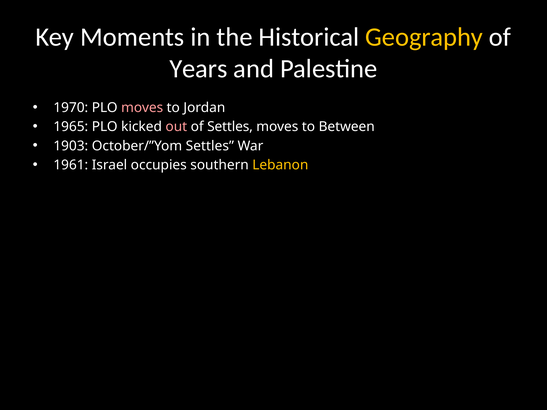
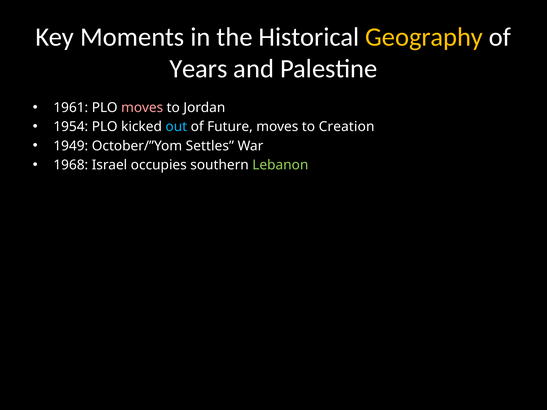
1970: 1970 -> 1961 (71, 108)
1965: 1965 -> 1954 (71, 127)
out colour: pink -> light blue (176, 127)
of Settles: Settles -> Future (230, 127)
Between: Between -> Creation (347, 127)
1903: 1903 -> 1949 (71, 146)
1961: 1961 -> 1968 (71, 165)
Lebanon colour: yellow -> light green (280, 165)
